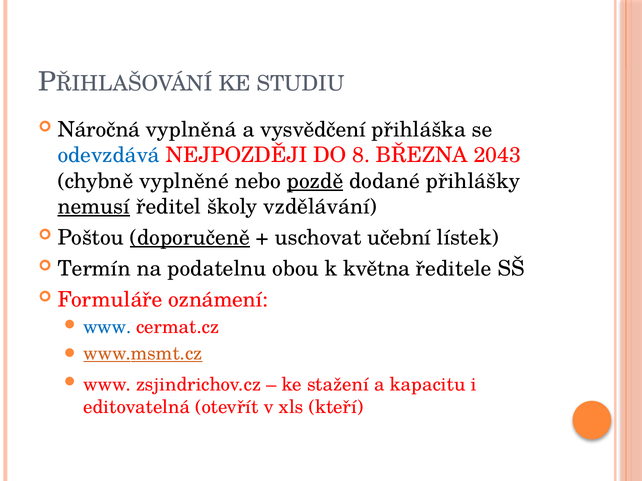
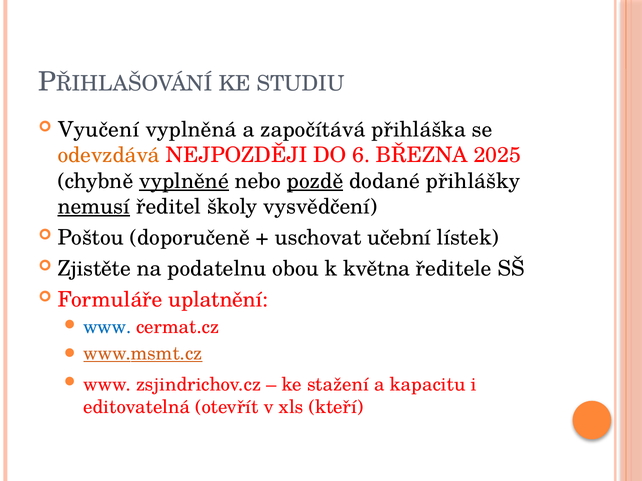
Náročná: Náročná -> Vyučení (99, 130)
vysvědčení: vysvědčení -> započítává (313, 130)
odevzdává colour: blue -> orange (109, 156)
8: 8 -> 6 (361, 156)
2043: 2043 -> 2025 (497, 156)
vyplněné underline: none -> present (184, 181)
vzdělávání: vzdělávání -> vysvědčení (320, 207)
doporučeně underline: present -> none (190, 238)
Termín: Termín -> Zjistěte (94, 269)
oznámení: oznámení -> uplatnění (218, 300)
